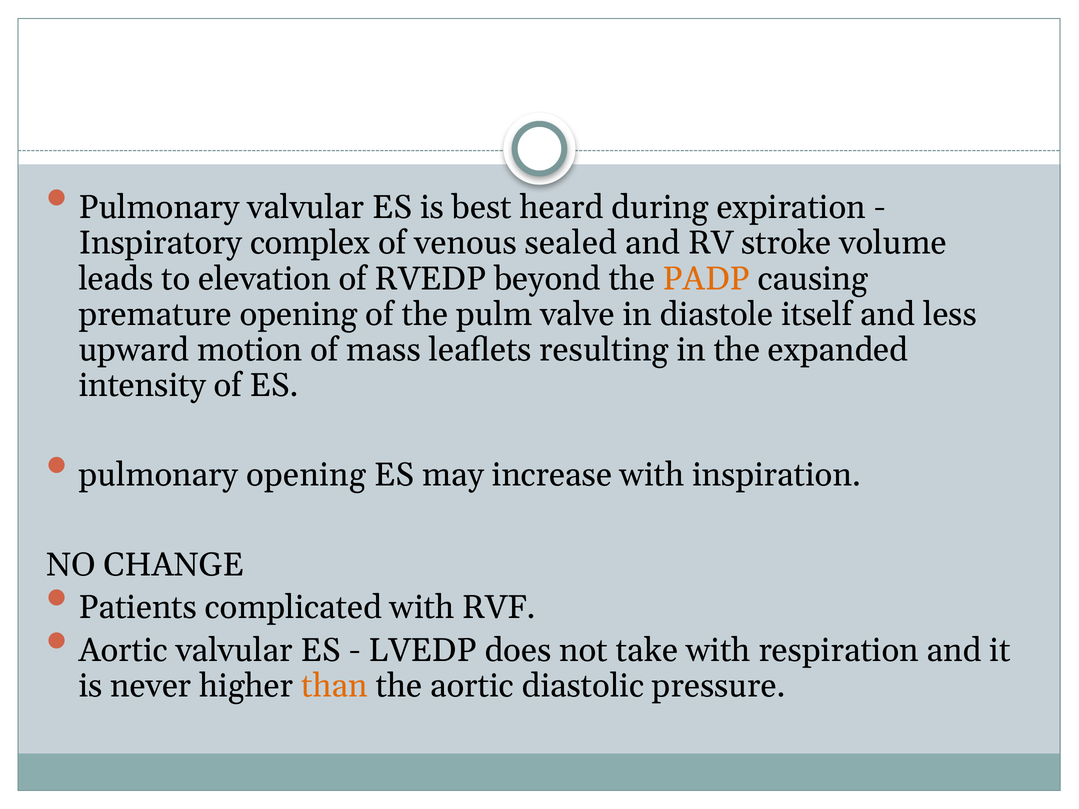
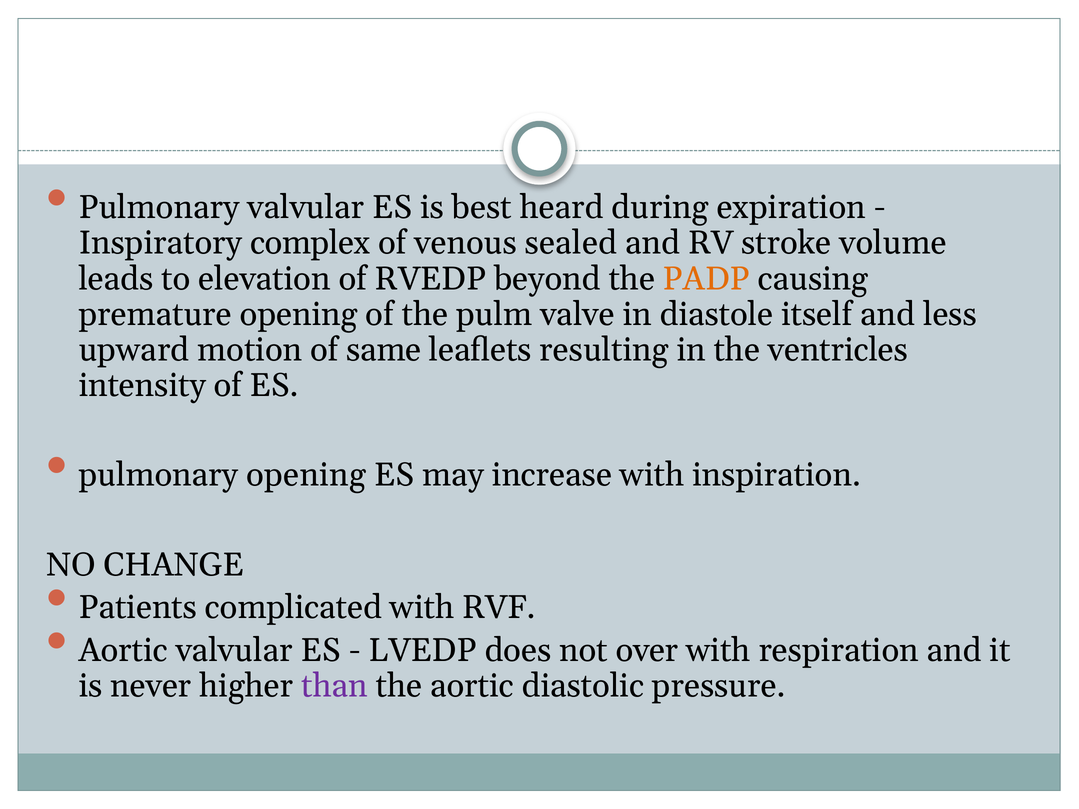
mass: mass -> same (384, 350)
expanded: expanded -> ventricles (838, 350)
take: take -> over (647, 651)
than colour: orange -> purple (335, 686)
